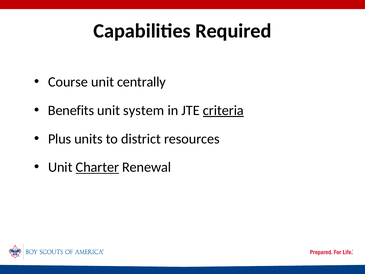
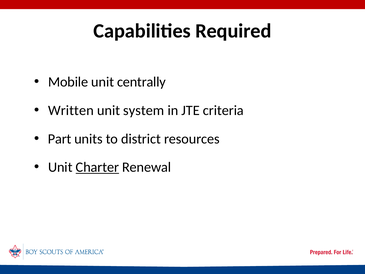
Course: Course -> Mobile (68, 82)
Benefits: Benefits -> Written (71, 110)
criteria underline: present -> none (223, 110)
Plus: Plus -> Part (60, 139)
